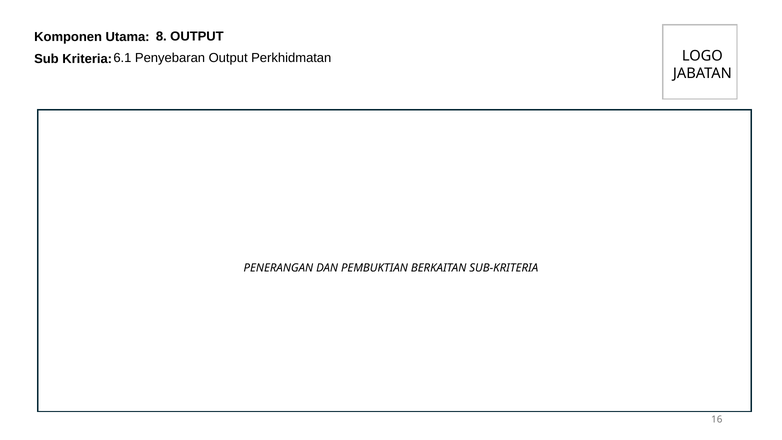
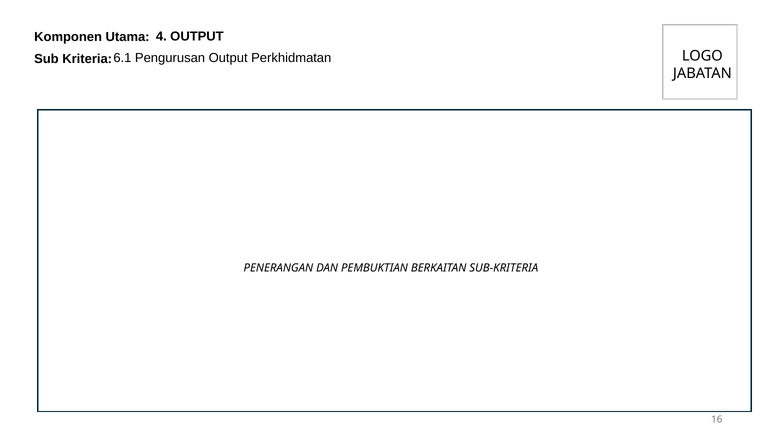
8: 8 -> 4 (161, 36)
Penyebaran: Penyebaran -> Pengurusan (170, 58)
